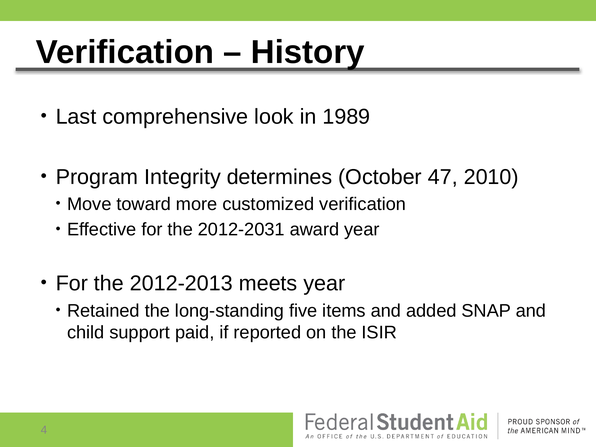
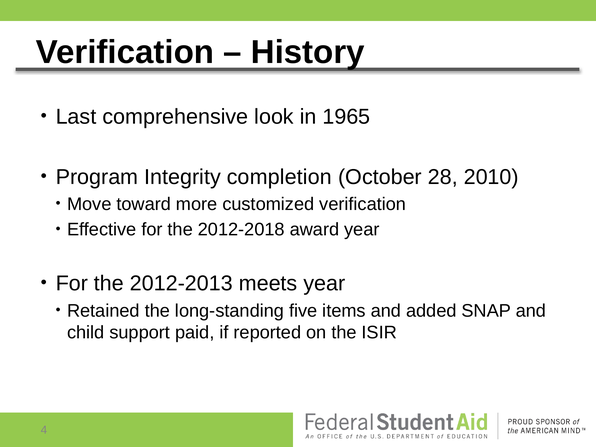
1989: 1989 -> 1965 (346, 117)
determines: determines -> completion (279, 177)
47: 47 -> 28 (443, 177)
2012-2031: 2012-2031 -> 2012-2018 (241, 230)
